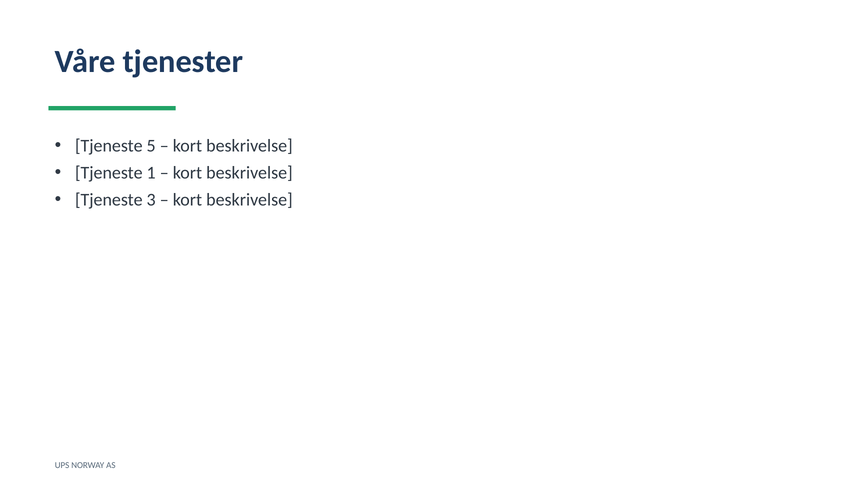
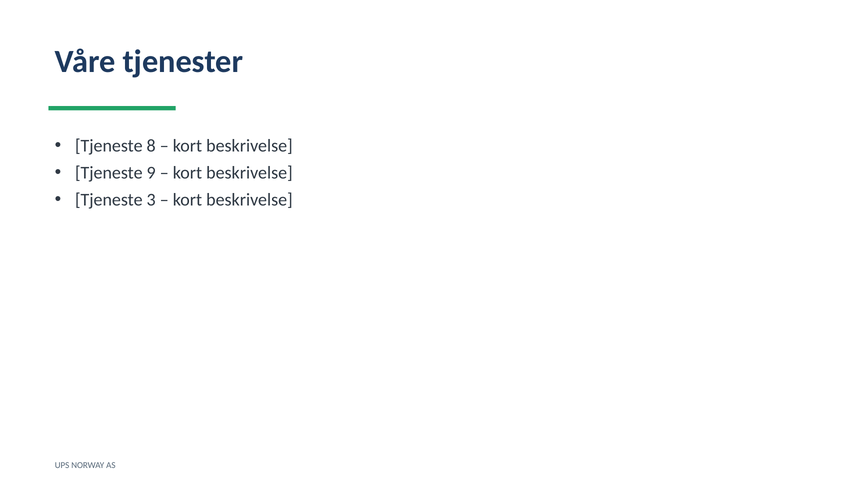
5: 5 -> 8 (151, 146)
1: 1 -> 9 (151, 173)
